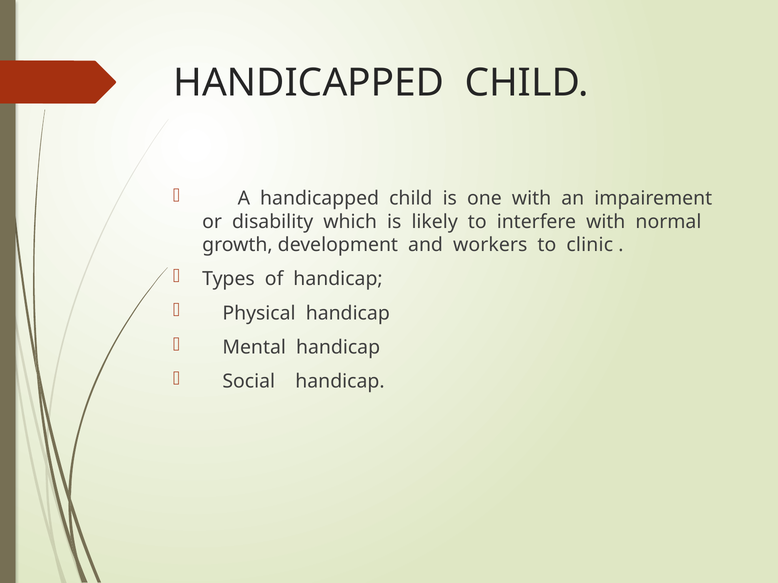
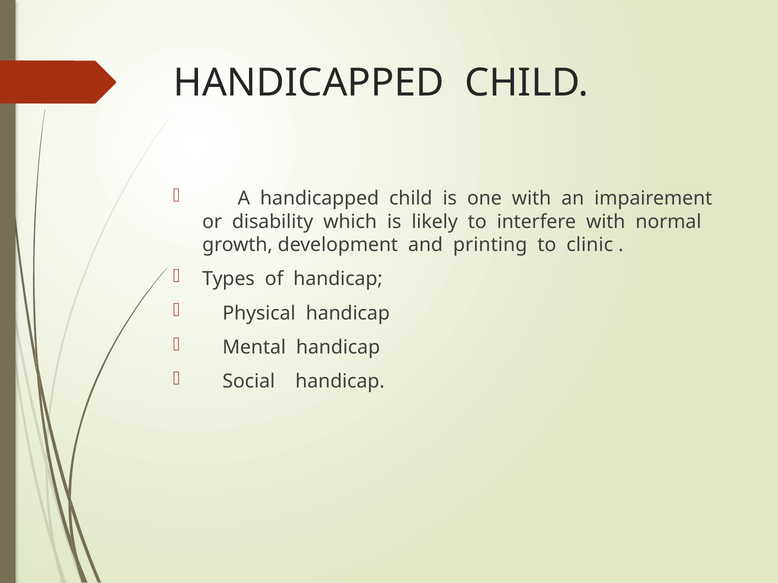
workers: workers -> printing (490, 245)
